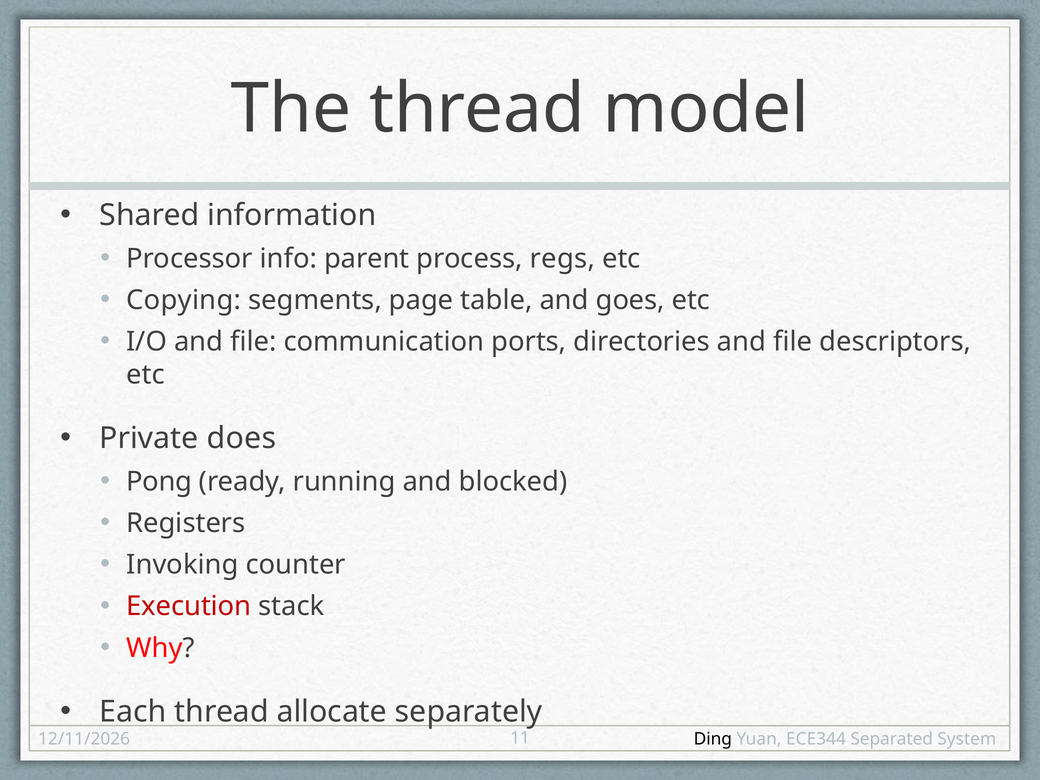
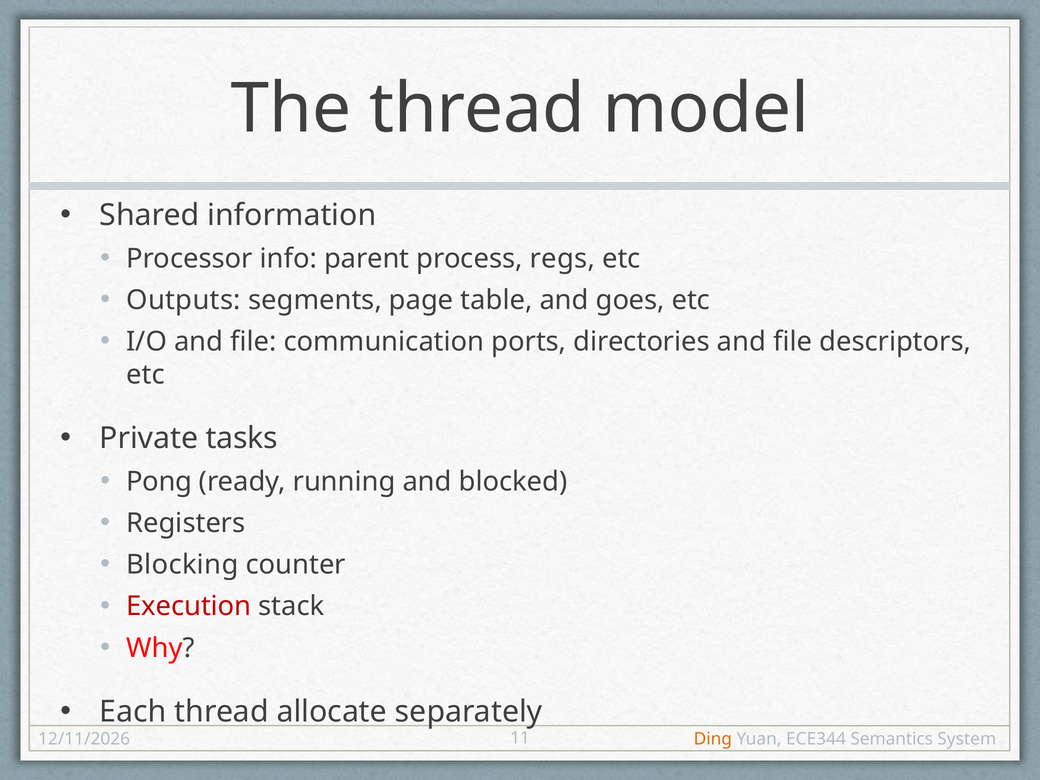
Copying: Copying -> Outputs (184, 300)
does: does -> tasks (242, 438)
Invoking: Invoking -> Blocking (182, 565)
Ding colour: black -> orange (713, 739)
Separated: Separated -> Semantics (892, 739)
